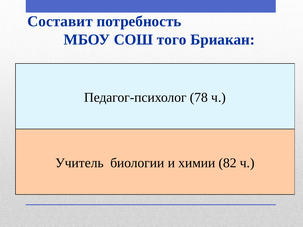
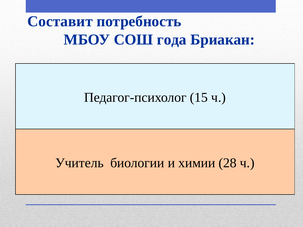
того: того -> года (172, 40)
78: 78 -> 15 (199, 98)
82: 82 -> 28 (228, 163)
